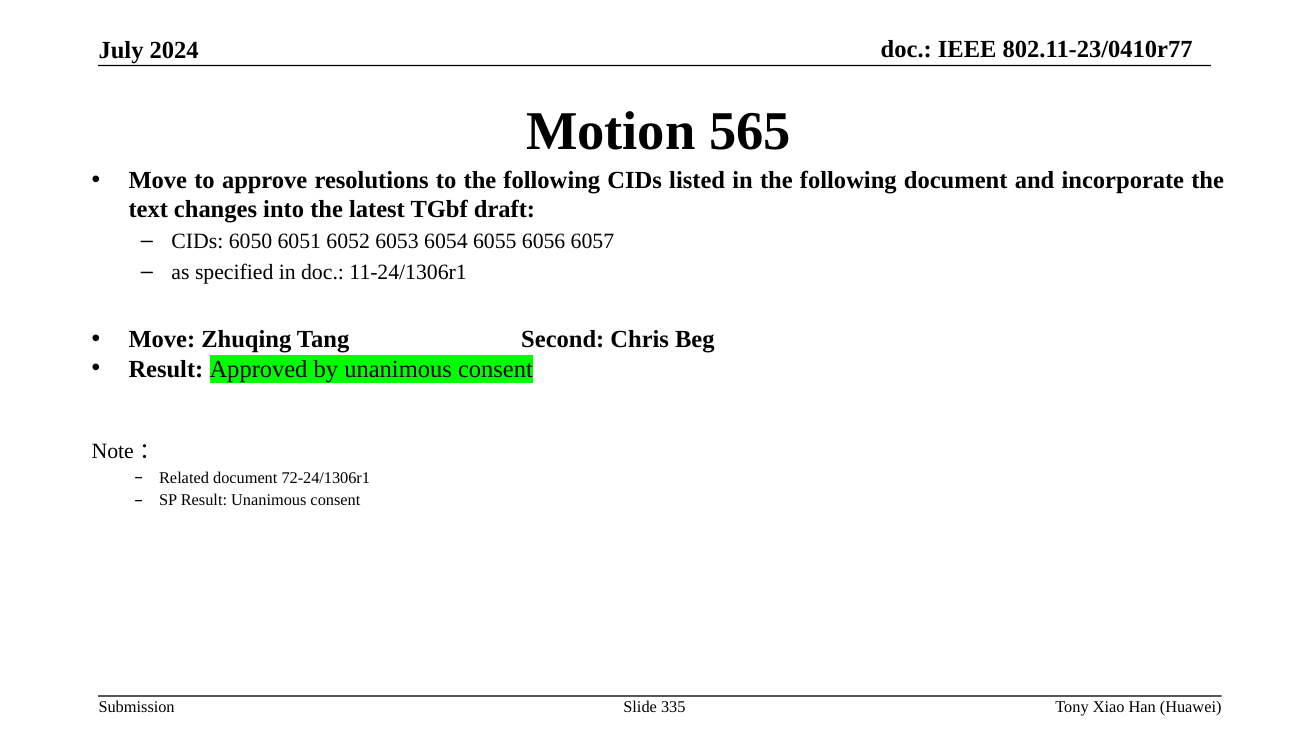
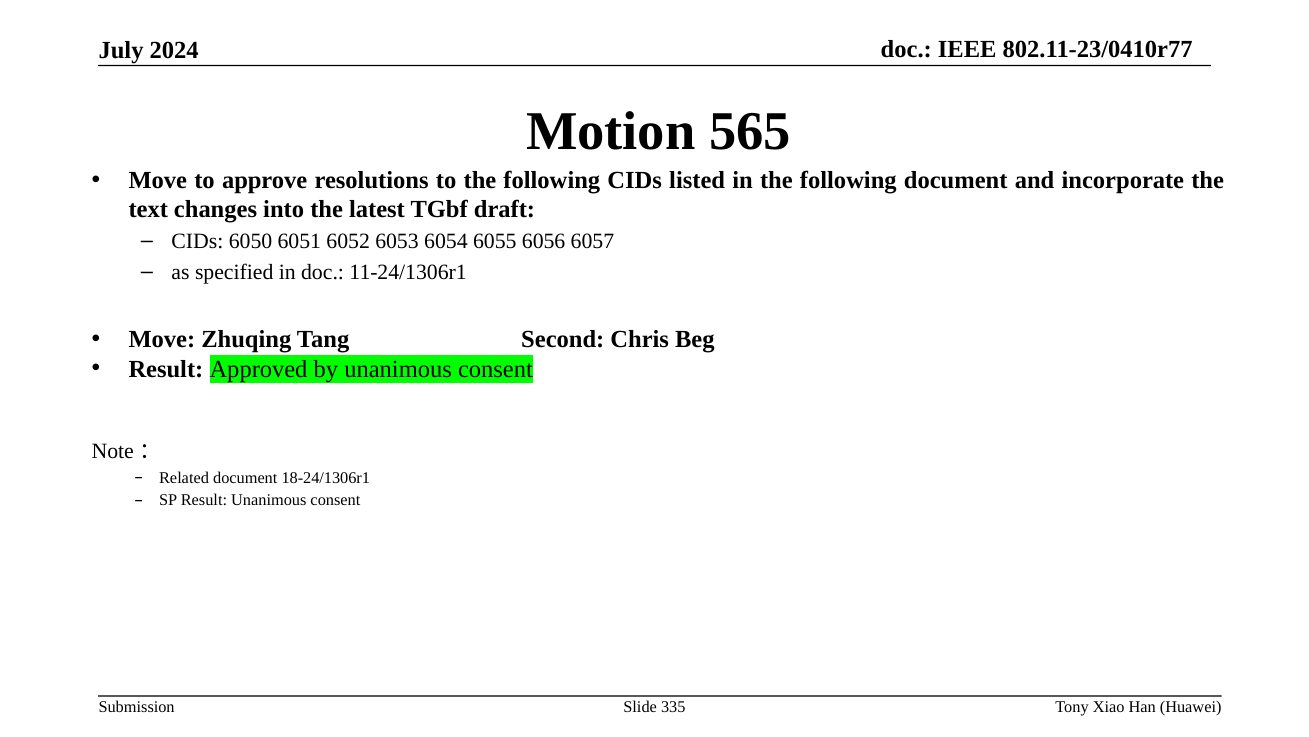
72-24/1306r1: 72-24/1306r1 -> 18-24/1306r1 (326, 477)
